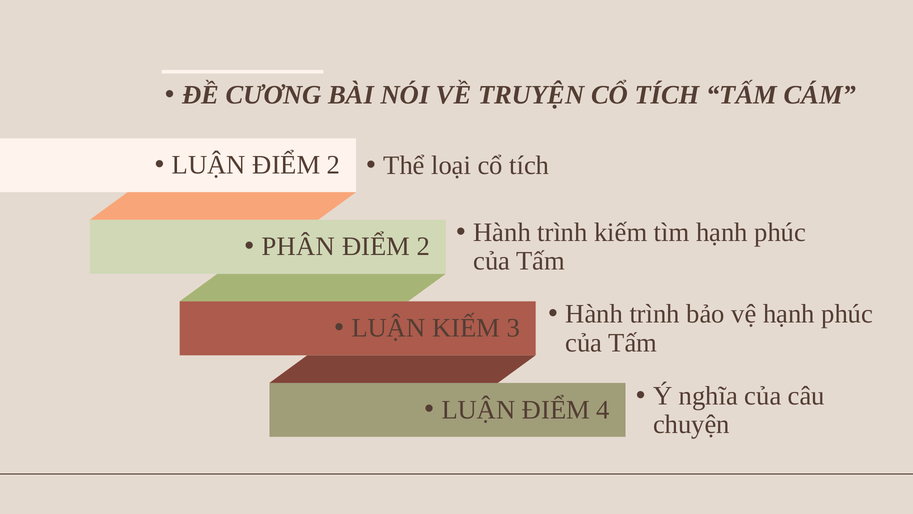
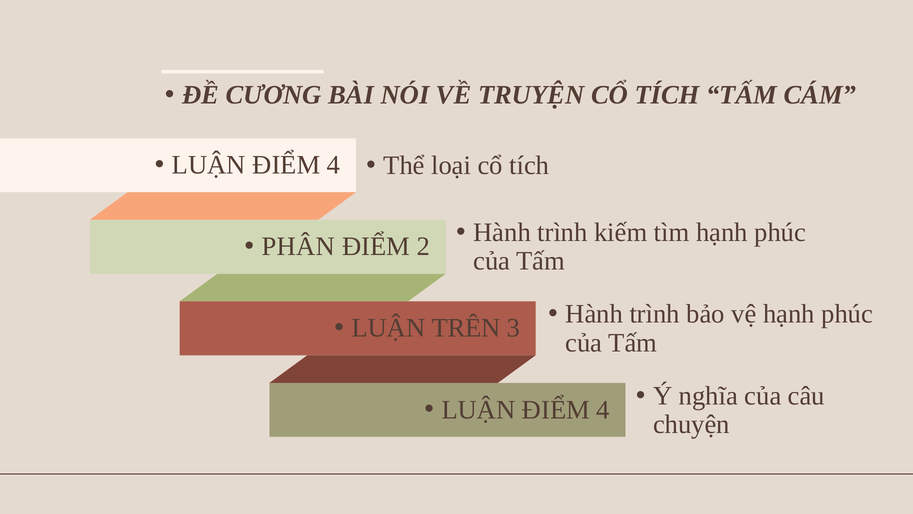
2: 2 -> 4 (334, 165)
LUẬN KIẾM: KIẾM -> TRÊN (466, 328)
